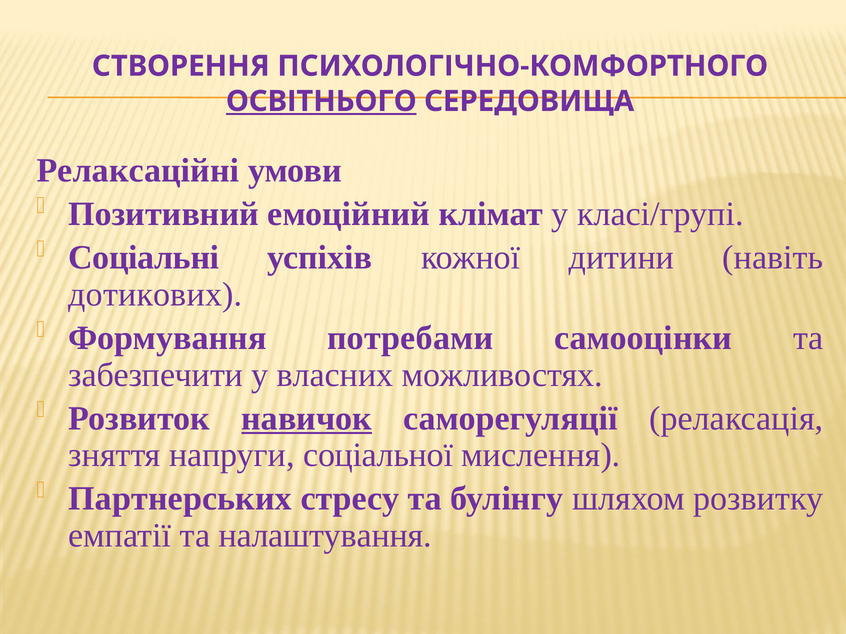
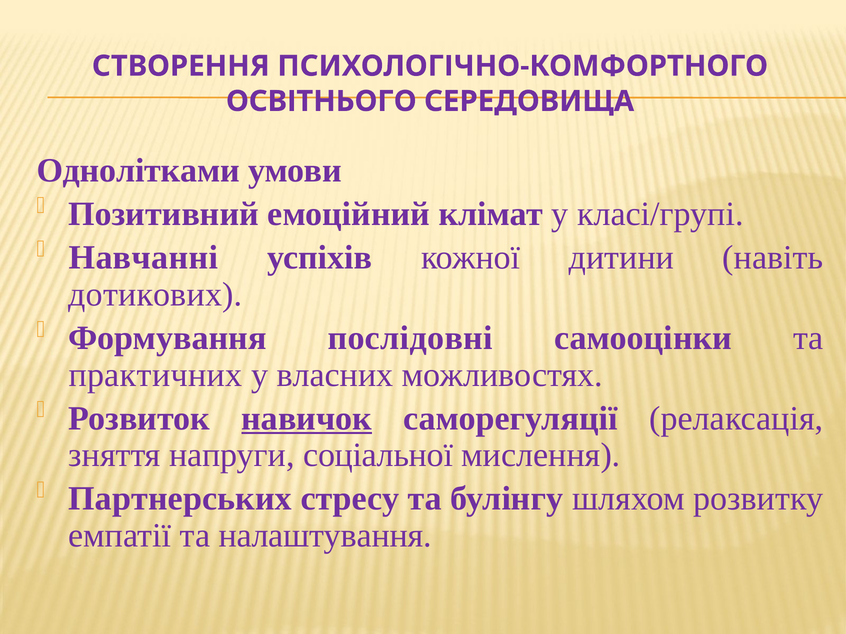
ОСВІТНЬОГО underline: present -> none (321, 101)
Релаксаційні: Релаксаційні -> Однолітками (138, 171)
Соціальні: Соціальні -> Навчанні (143, 258)
потребами: потребами -> послідовні (410, 338)
забезпечити: забезпечити -> практичних (155, 375)
